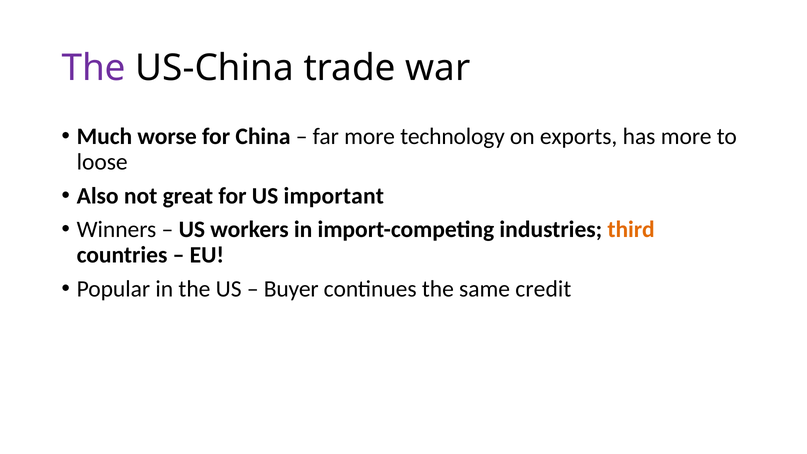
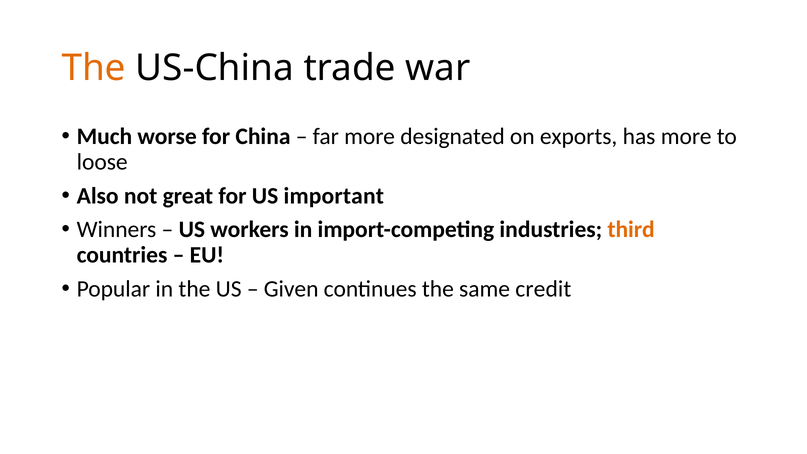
The colour: purple -> orange (94, 68)
technology: technology -> designated (453, 136)
Buyer: Buyer -> Given (291, 289)
